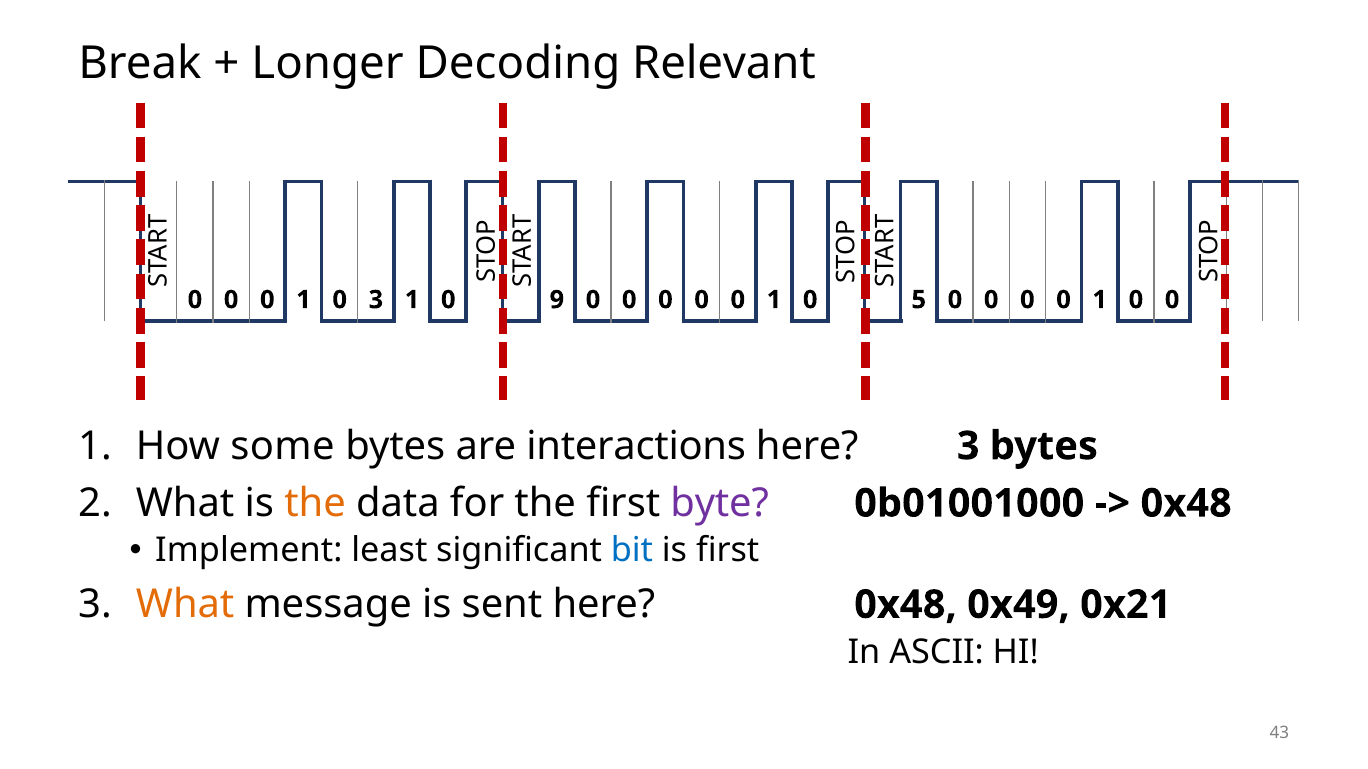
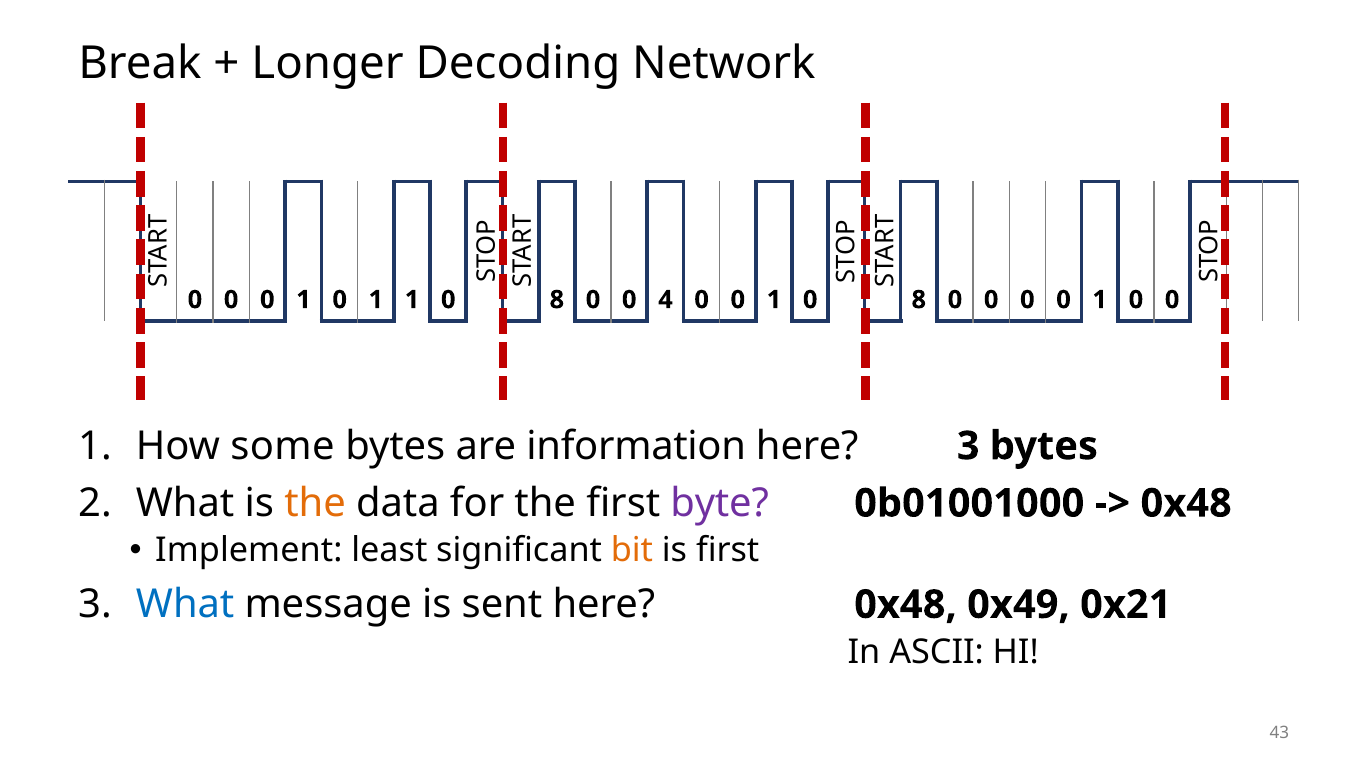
Relevant: Relevant -> Network (724, 64)
1 0 3: 3 -> 1 (376, 300)
9: 9 -> 8 (557, 300)
0: 0 -> 4 (665, 300)
0 1 0 5: 5 -> 8 (919, 300)
interactions: interactions -> information (636, 446)
bit colour: blue -> orange (632, 551)
What colour: orange -> blue (185, 605)
